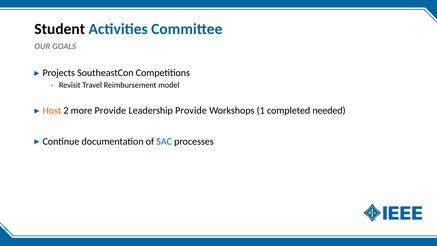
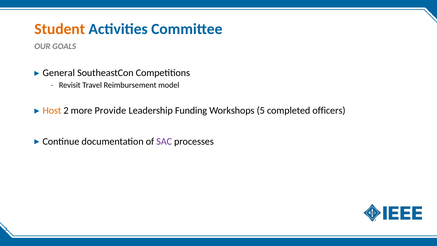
Student colour: black -> orange (60, 29)
Projects: Projects -> General (59, 73)
Leadership Provide: Provide -> Funding (191, 111)
1: 1 -> 5 (261, 111)
needed: needed -> officers (329, 111)
SAC colour: blue -> purple (164, 141)
